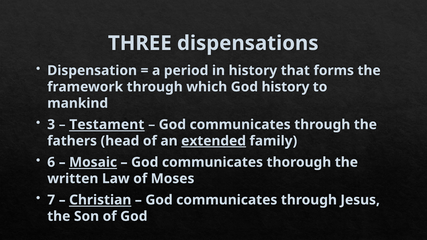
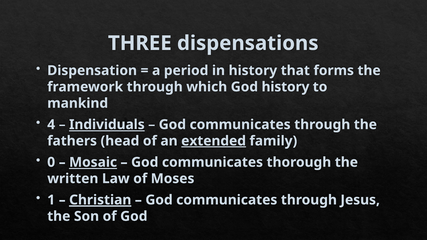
3: 3 -> 4 (51, 125)
Testament: Testament -> Individuals (107, 125)
6: 6 -> 0 (51, 162)
7: 7 -> 1 (51, 200)
Christian underline: none -> present (100, 200)
